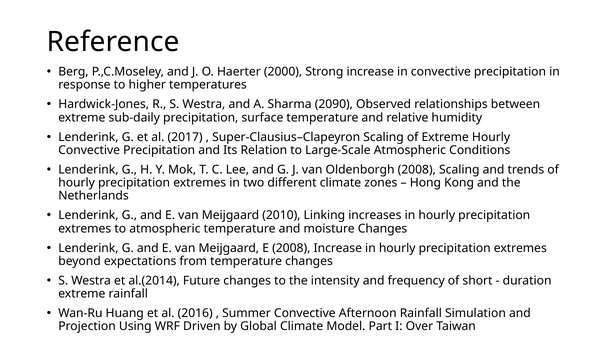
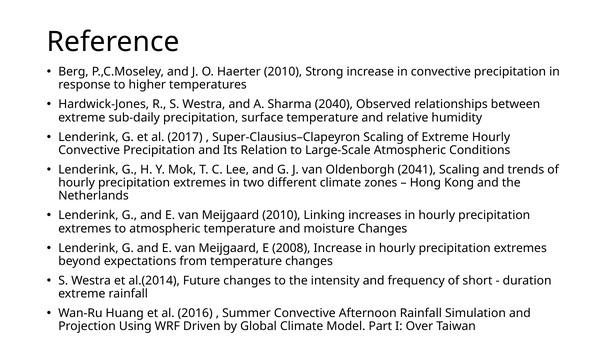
Haerter 2000: 2000 -> 2010 (283, 72)
2090: 2090 -> 2040 (334, 105)
Oldenborgh 2008: 2008 -> 2041 (417, 170)
